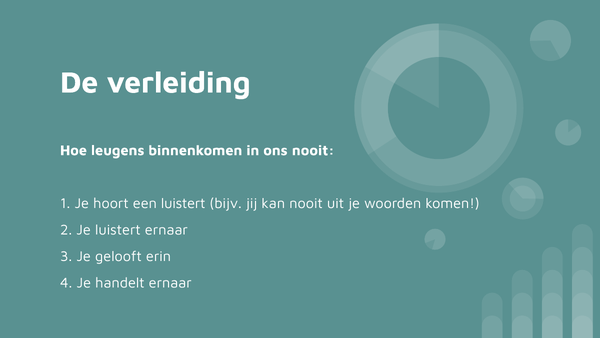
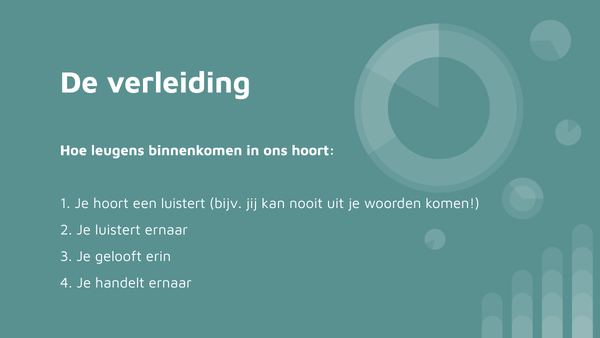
ons nooit: nooit -> hoort (313, 150)
